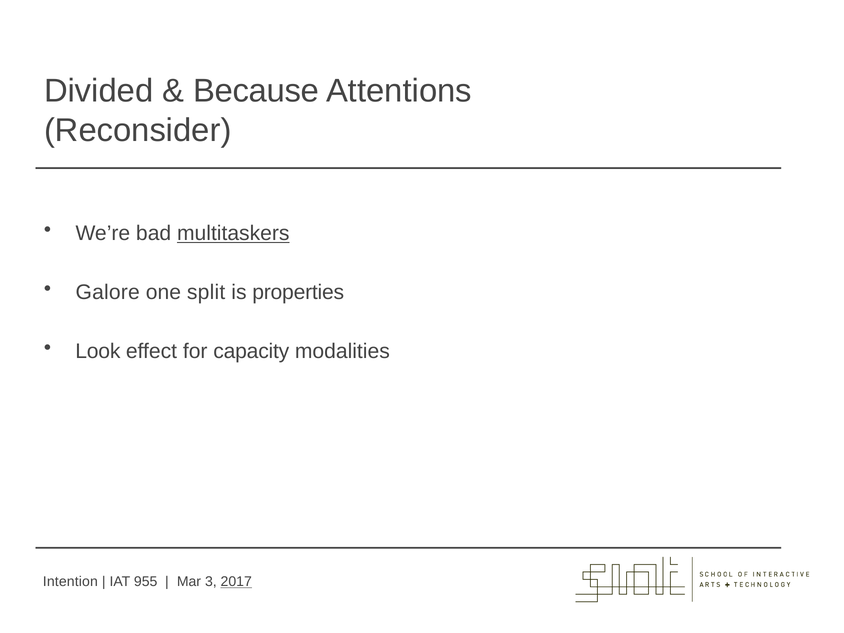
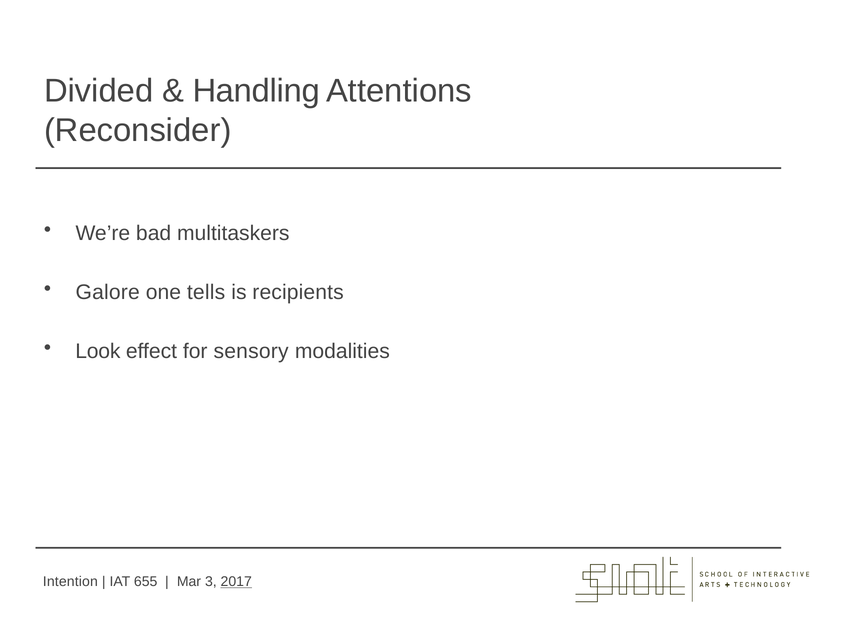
Because: Because -> Handling (256, 91)
multitaskers underline: present -> none (233, 233)
split: split -> tells (206, 292)
properties: properties -> recipients (298, 292)
capacity: capacity -> sensory (251, 351)
955: 955 -> 655 (146, 582)
